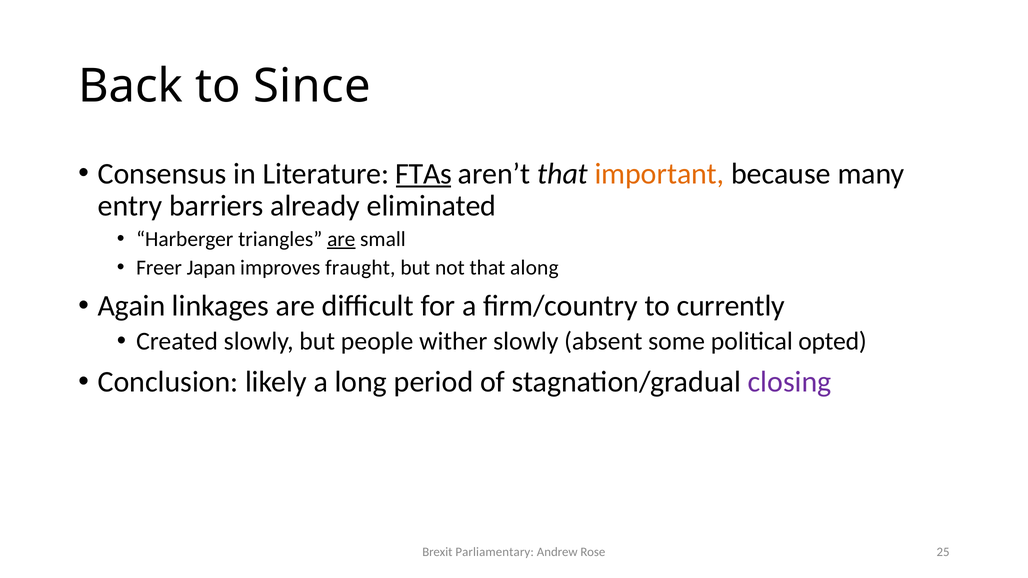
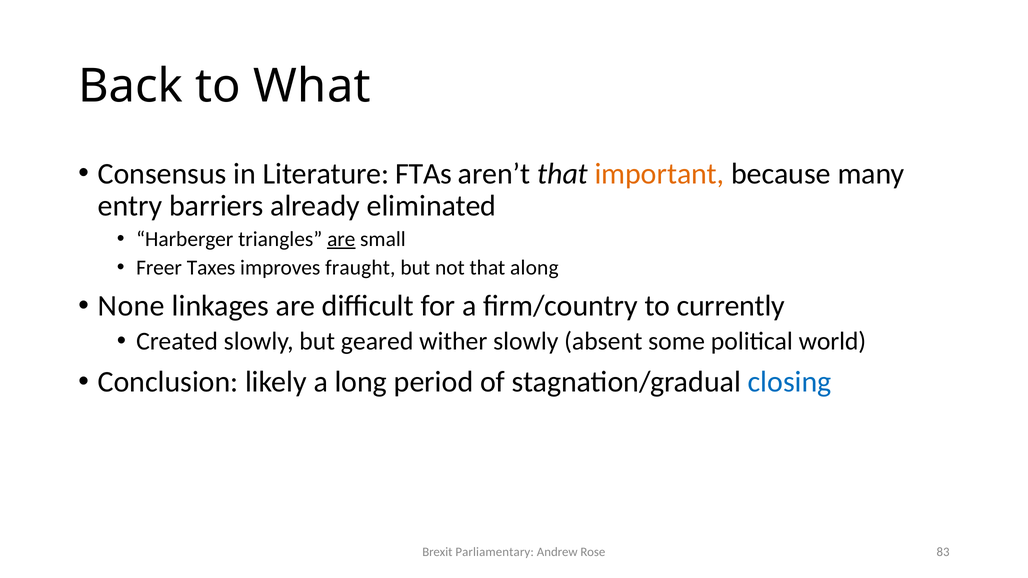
Since: Since -> What (312, 86)
FTAs underline: present -> none (424, 174)
Japan: Japan -> Taxes (211, 268)
Again: Again -> None (131, 306)
people: people -> geared (377, 342)
opted: opted -> world (832, 342)
closing colour: purple -> blue (790, 382)
25: 25 -> 83 (943, 552)
